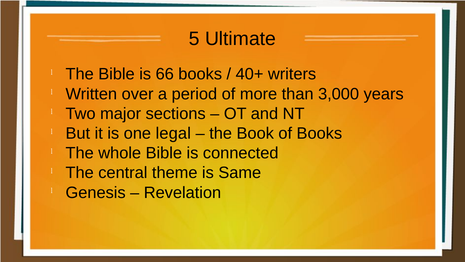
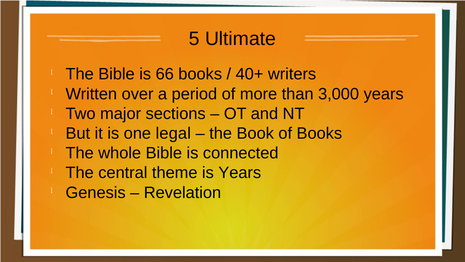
is Same: Same -> Years (240, 173)
